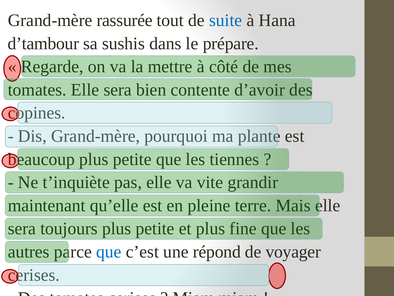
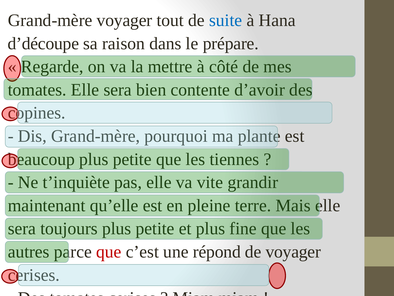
Grand-mère rassurée: rassurée -> voyager (125, 20)
d’tambour: d’tambour -> d’découpe (43, 43)
sushis: sushis -> raison (123, 43)
que colour: blue -> red (109, 251)
